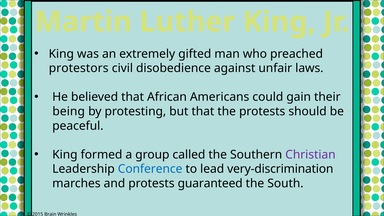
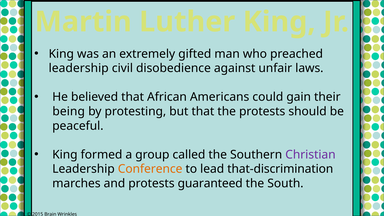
protestors: protestors -> leadership (79, 68)
Conference colour: blue -> orange (150, 169)
very-discrimination: very-discrimination -> that-discrimination (280, 169)
